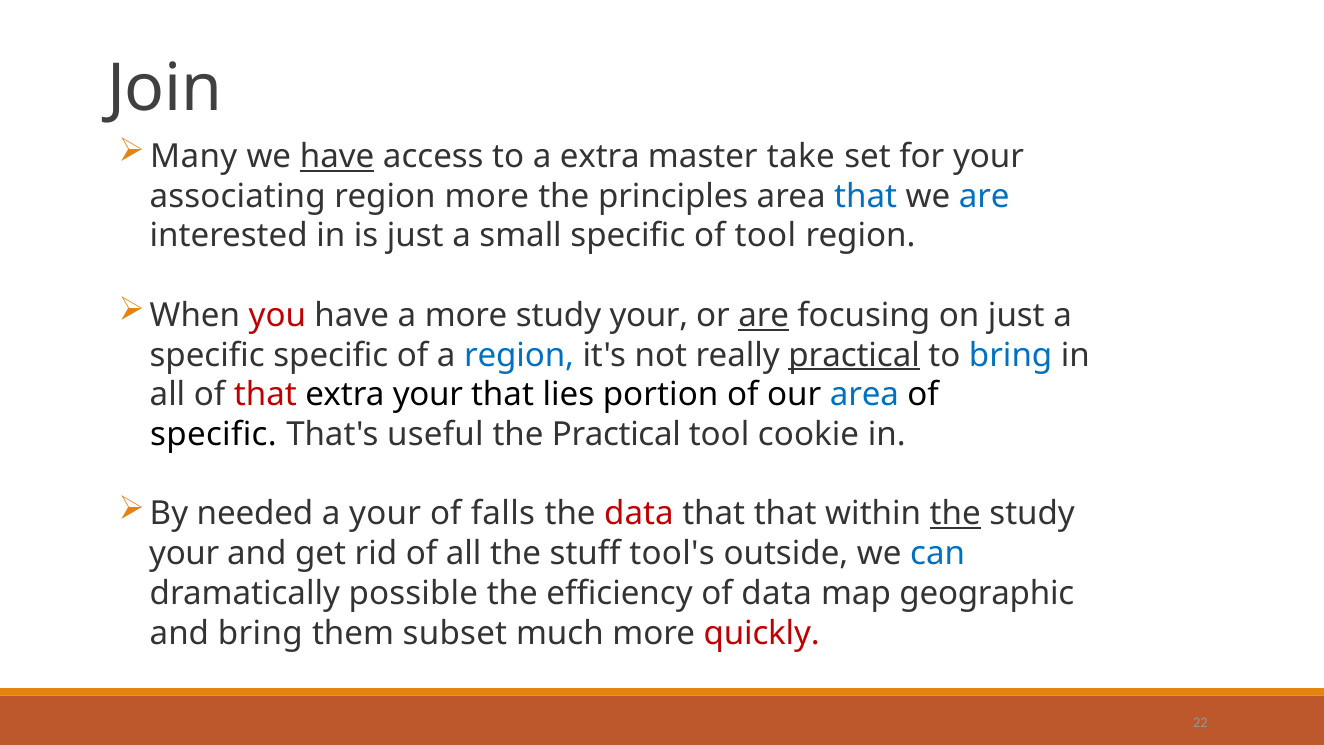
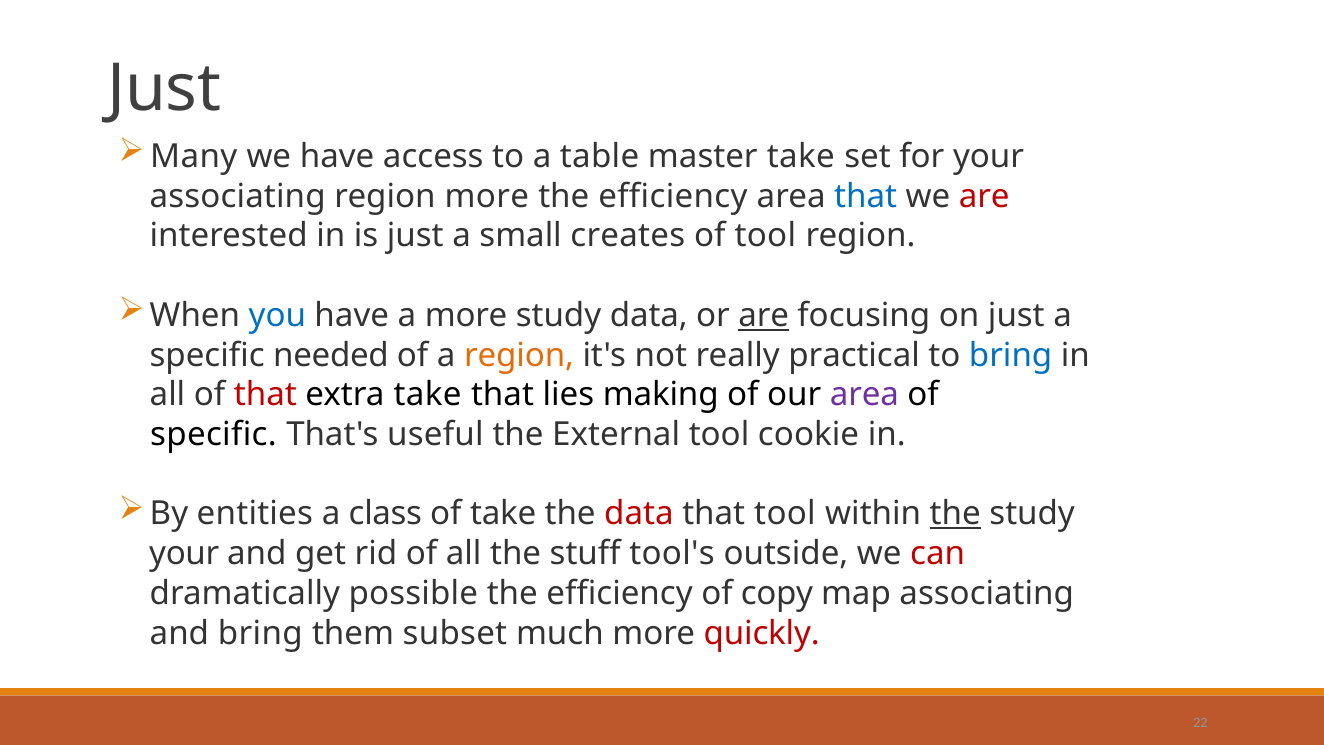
Join: Join -> Just (164, 89)
have underline: present -> none (337, 156)
a extra: extra -> table (600, 156)
principles: principles -> efficiency (673, 196)
are colour: blue -> red (984, 196)
small specific: specific -> creates (628, 236)
you colour: red -> blue (277, 315)
your: your -> data (649, 315)
specific specific: specific -> needed (331, 355)
region colour: blue -> orange (519, 355)
practical underline: present -> none (854, 355)
extra your: your -> take (428, 395)
portion: portion -> making (661, 395)
area colour: blue -> purple (864, 395)
the Practical: Practical -> External (616, 434)
needed: needed -> entities (255, 514)
a your: your -> class (385, 514)
of falls: falls -> take (503, 514)
that that: that -> tool (785, 514)
can colour: blue -> red (938, 554)
of data: data -> copy (777, 593)
map geographic: geographic -> associating (987, 593)
